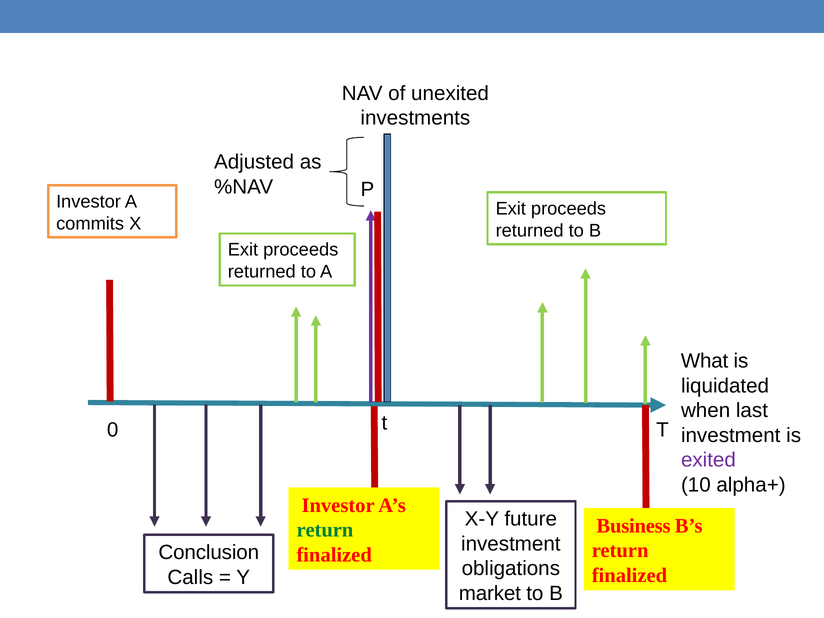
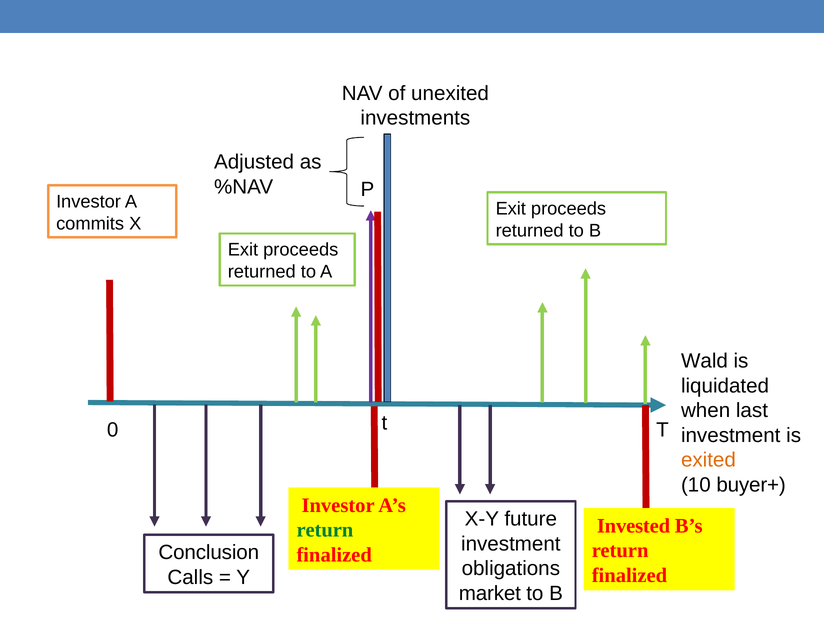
What: What -> Wald (704, 361)
exited colour: purple -> orange (708, 460)
alpha+: alpha+ -> buyer+ (751, 485)
Business: Business -> Invested (633, 526)
